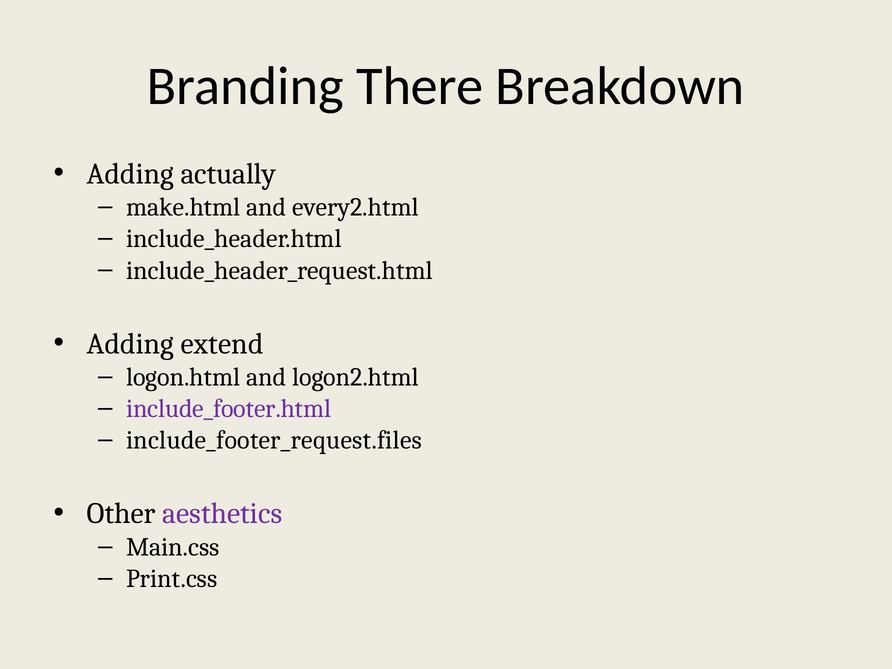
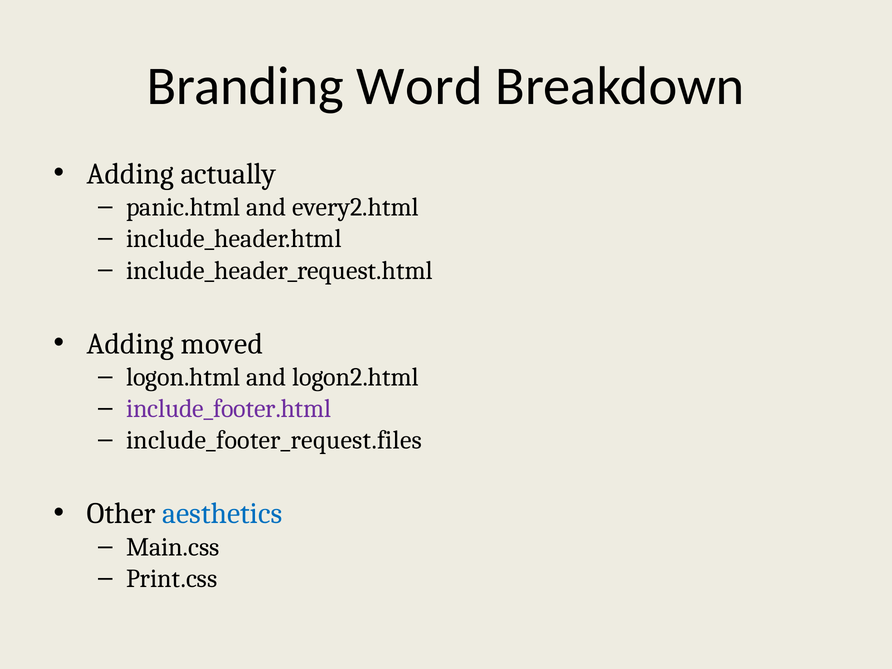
There: There -> Word (420, 86)
make.html: make.html -> panic.html (183, 207)
extend: extend -> moved (222, 344)
aesthetics colour: purple -> blue (222, 514)
